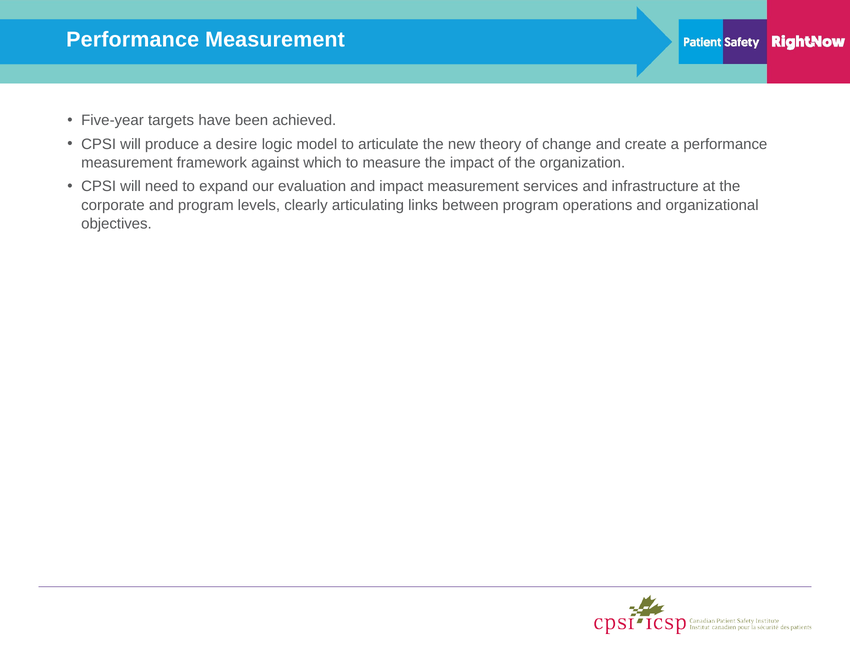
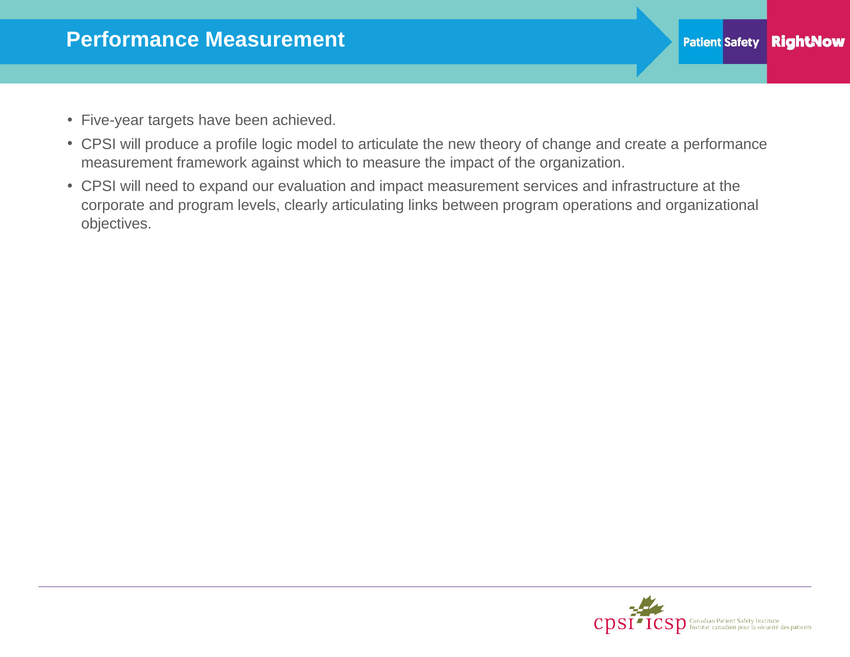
desire: desire -> profile (236, 144)
